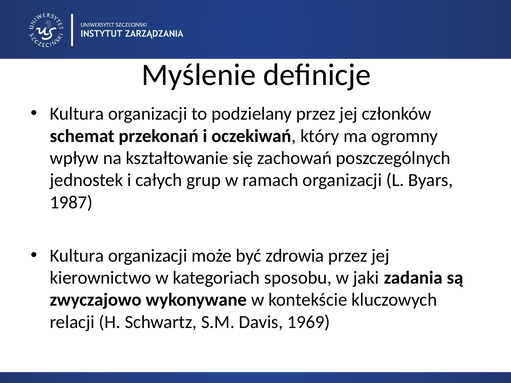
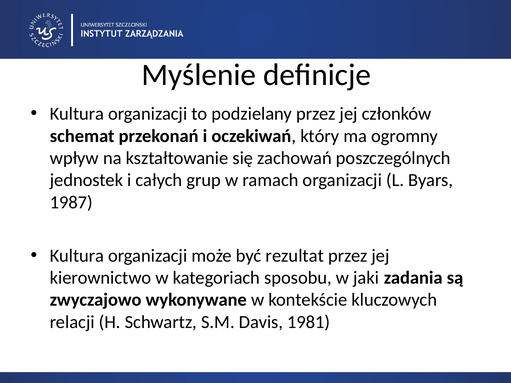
zdrowia: zdrowia -> rezultat (295, 256)
1969: 1969 -> 1981 (309, 322)
